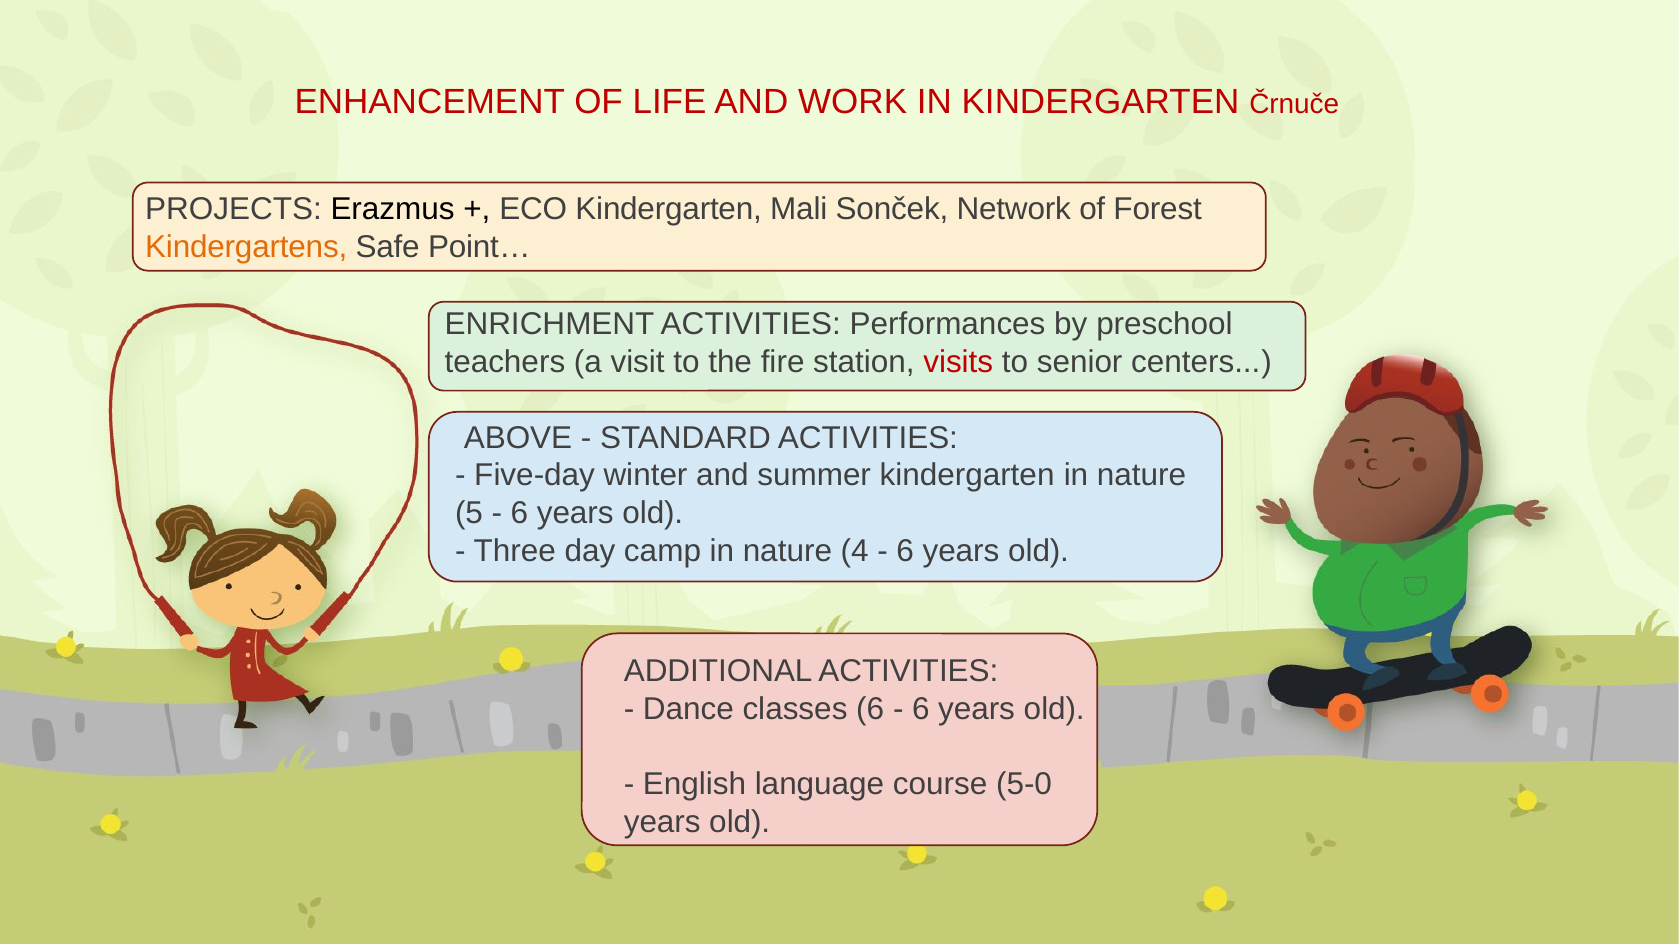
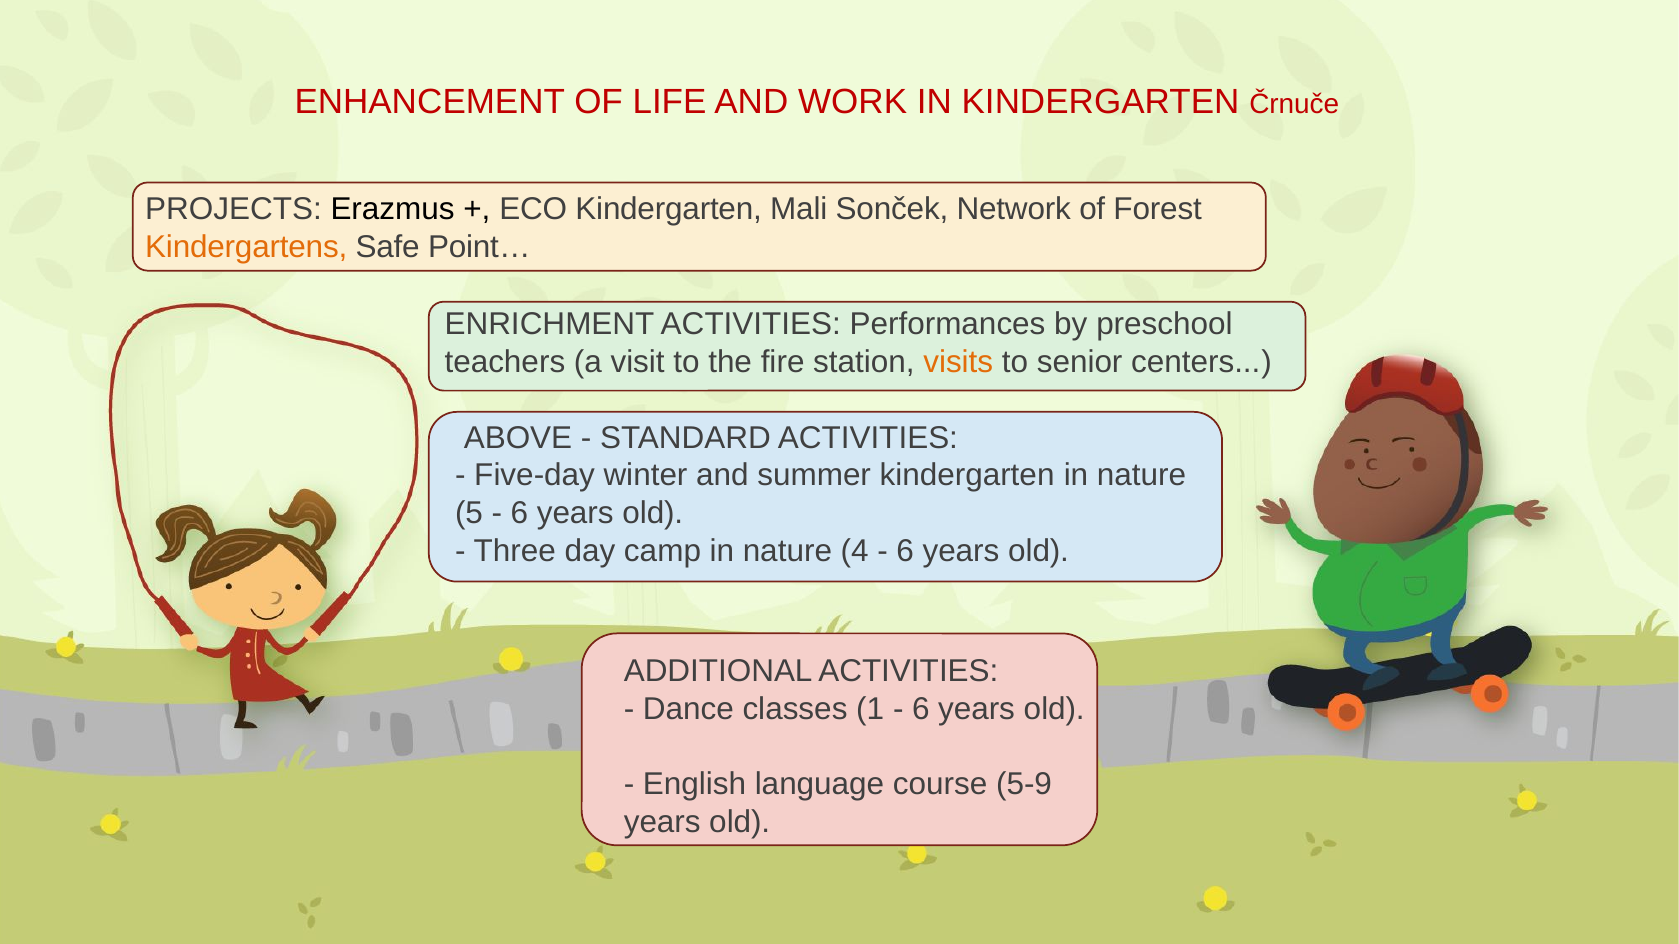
visits colour: red -> orange (958, 362)
classes 6: 6 -> 1 (870, 709)
5-0: 5-0 -> 5-9 (1024, 785)
